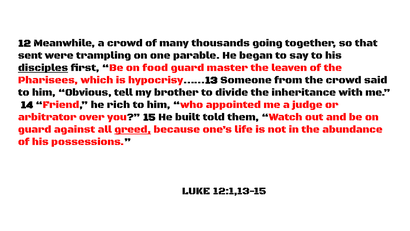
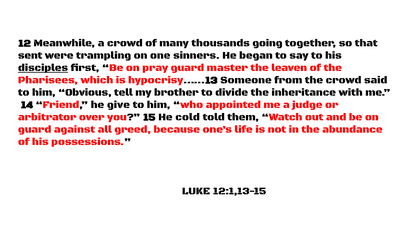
parable: parable -> sinners (196, 55)
food: food -> pray (155, 68)
rich: rich -> give (118, 105)
built: built -> cold (188, 117)
greed underline: present -> none (133, 129)
